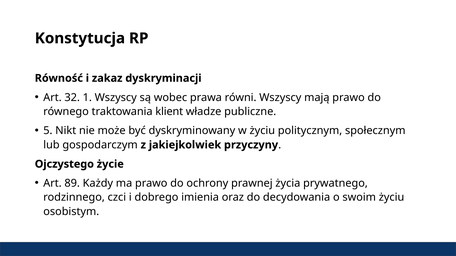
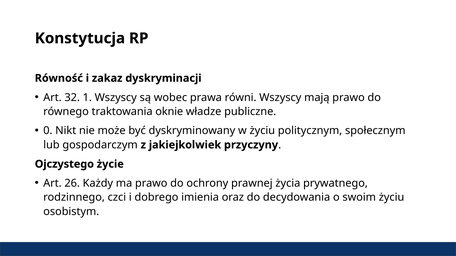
klient: klient -> oknie (169, 112)
5: 5 -> 0 (48, 131)
89: 89 -> 26 (72, 184)
